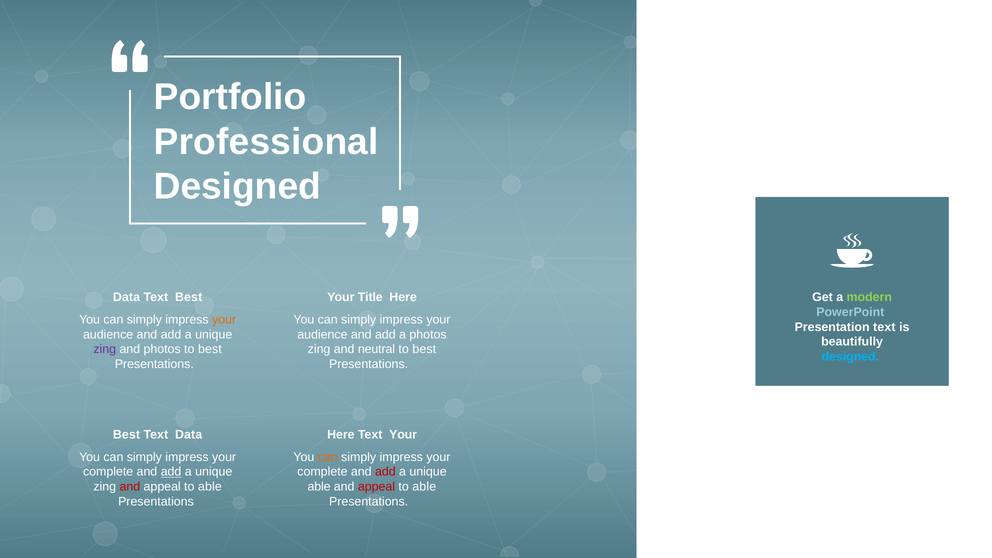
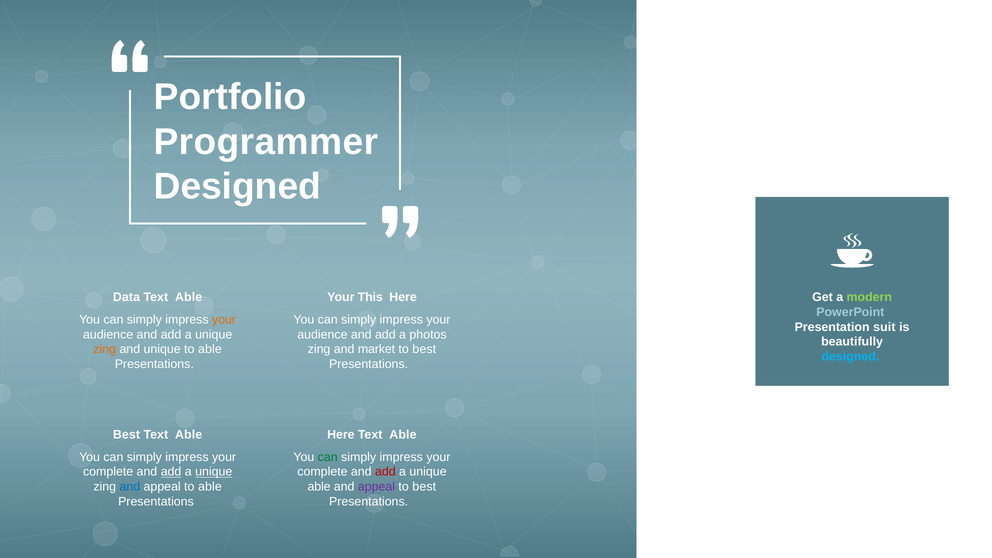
Professional: Professional -> Programmer (266, 142)
Best: Best -> Able (189, 297)
Title: Title -> This (370, 297)
Presentation text: text -> suit (884, 327)
zing colour: purple -> orange (105, 349)
and photos: photos -> unique (162, 349)
best: best -> able (210, 349)
neutral: neutral -> market (377, 349)
Data: Data -> Able (189, 434)
Your: Your -> Able (403, 434)
can colour: orange -> green (328, 457)
unique underline: none -> present (214, 472)
and colour: red -> blue (130, 487)
appeal colour: red -> purple (376, 487)
able: able -> best (424, 487)
